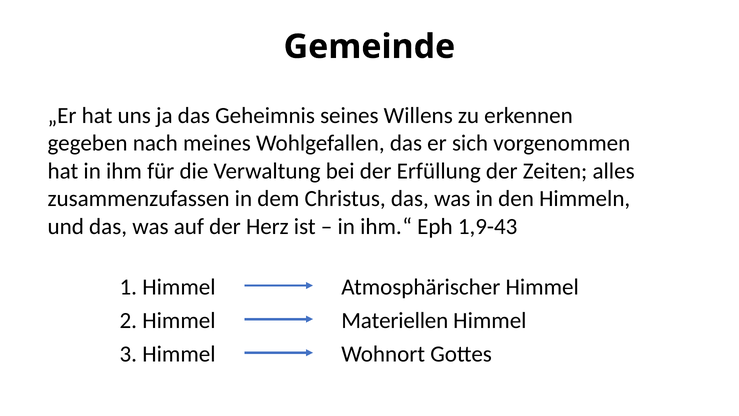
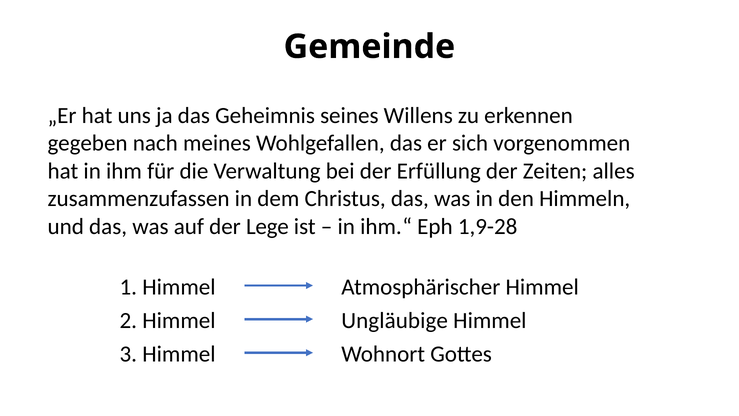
Herz: Herz -> Lege (267, 226)
1,9-43: 1,9-43 -> 1,9-28 (488, 226)
Materiellen: Materiellen -> Ungläubige (395, 320)
